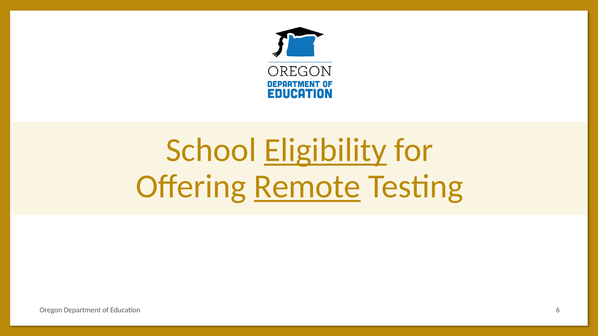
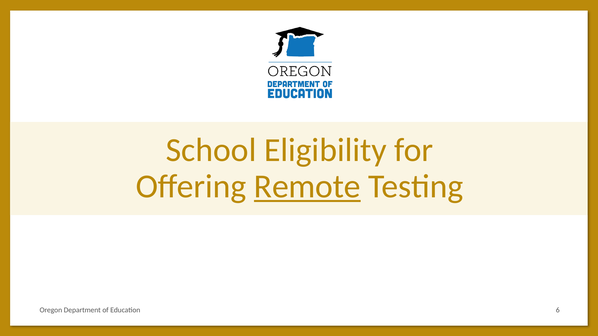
Eligibility underline: present -> none (325, 150)
